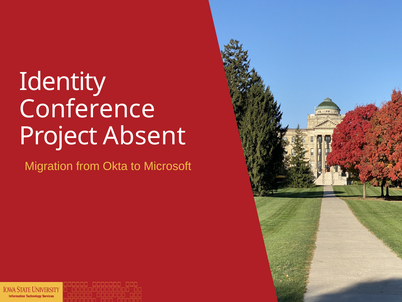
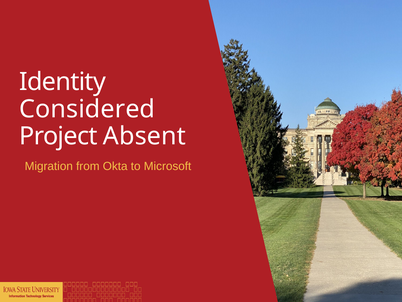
Conference: Conference -> Considered (87, 109)
